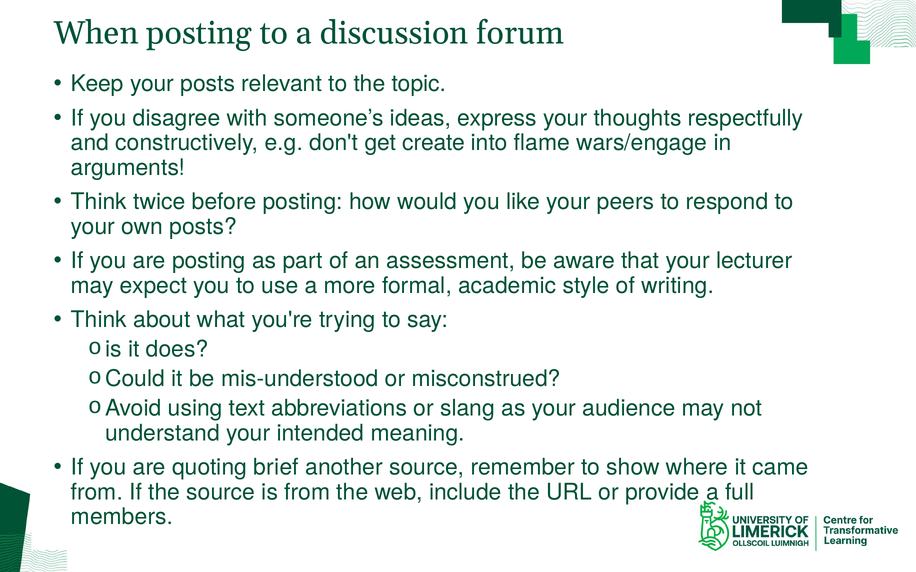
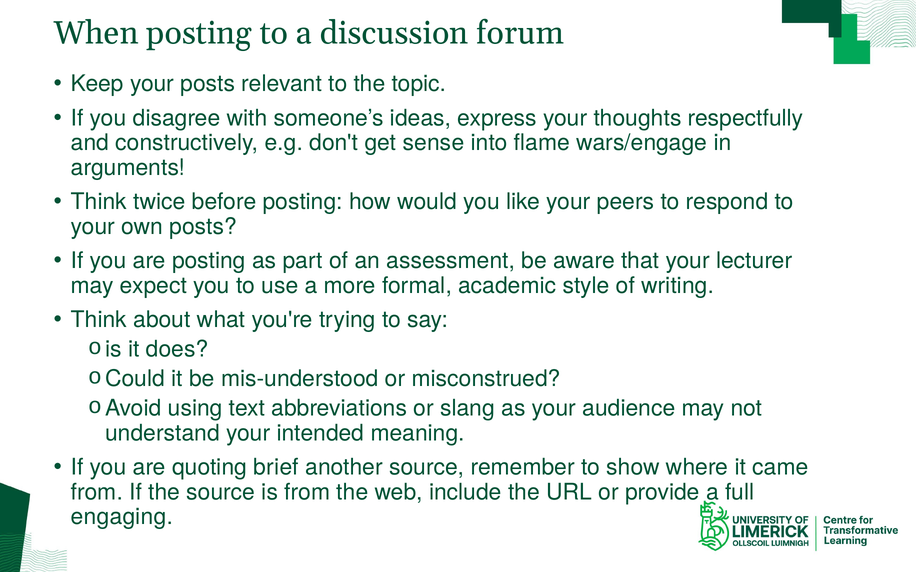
create: create -> sense (433, 143)
members: members -> engaging (122, 517)
